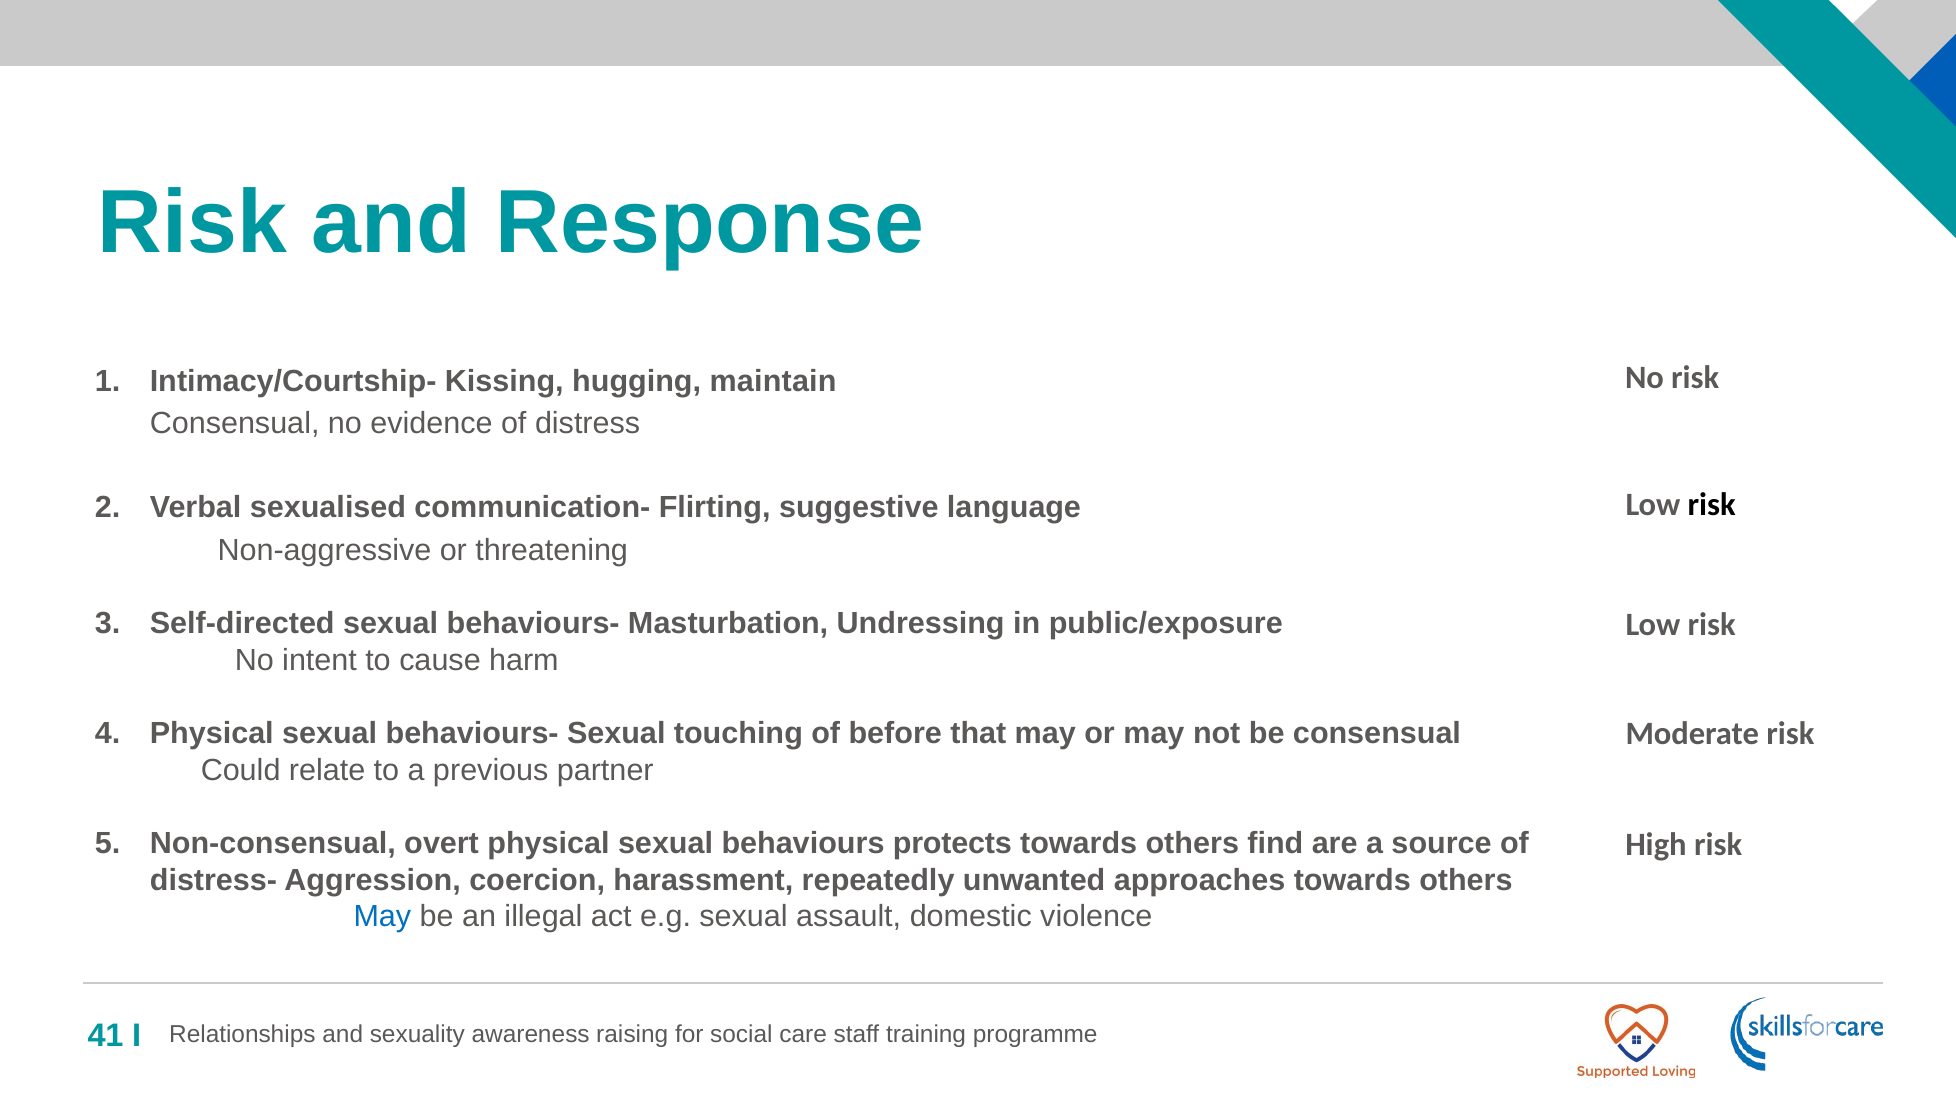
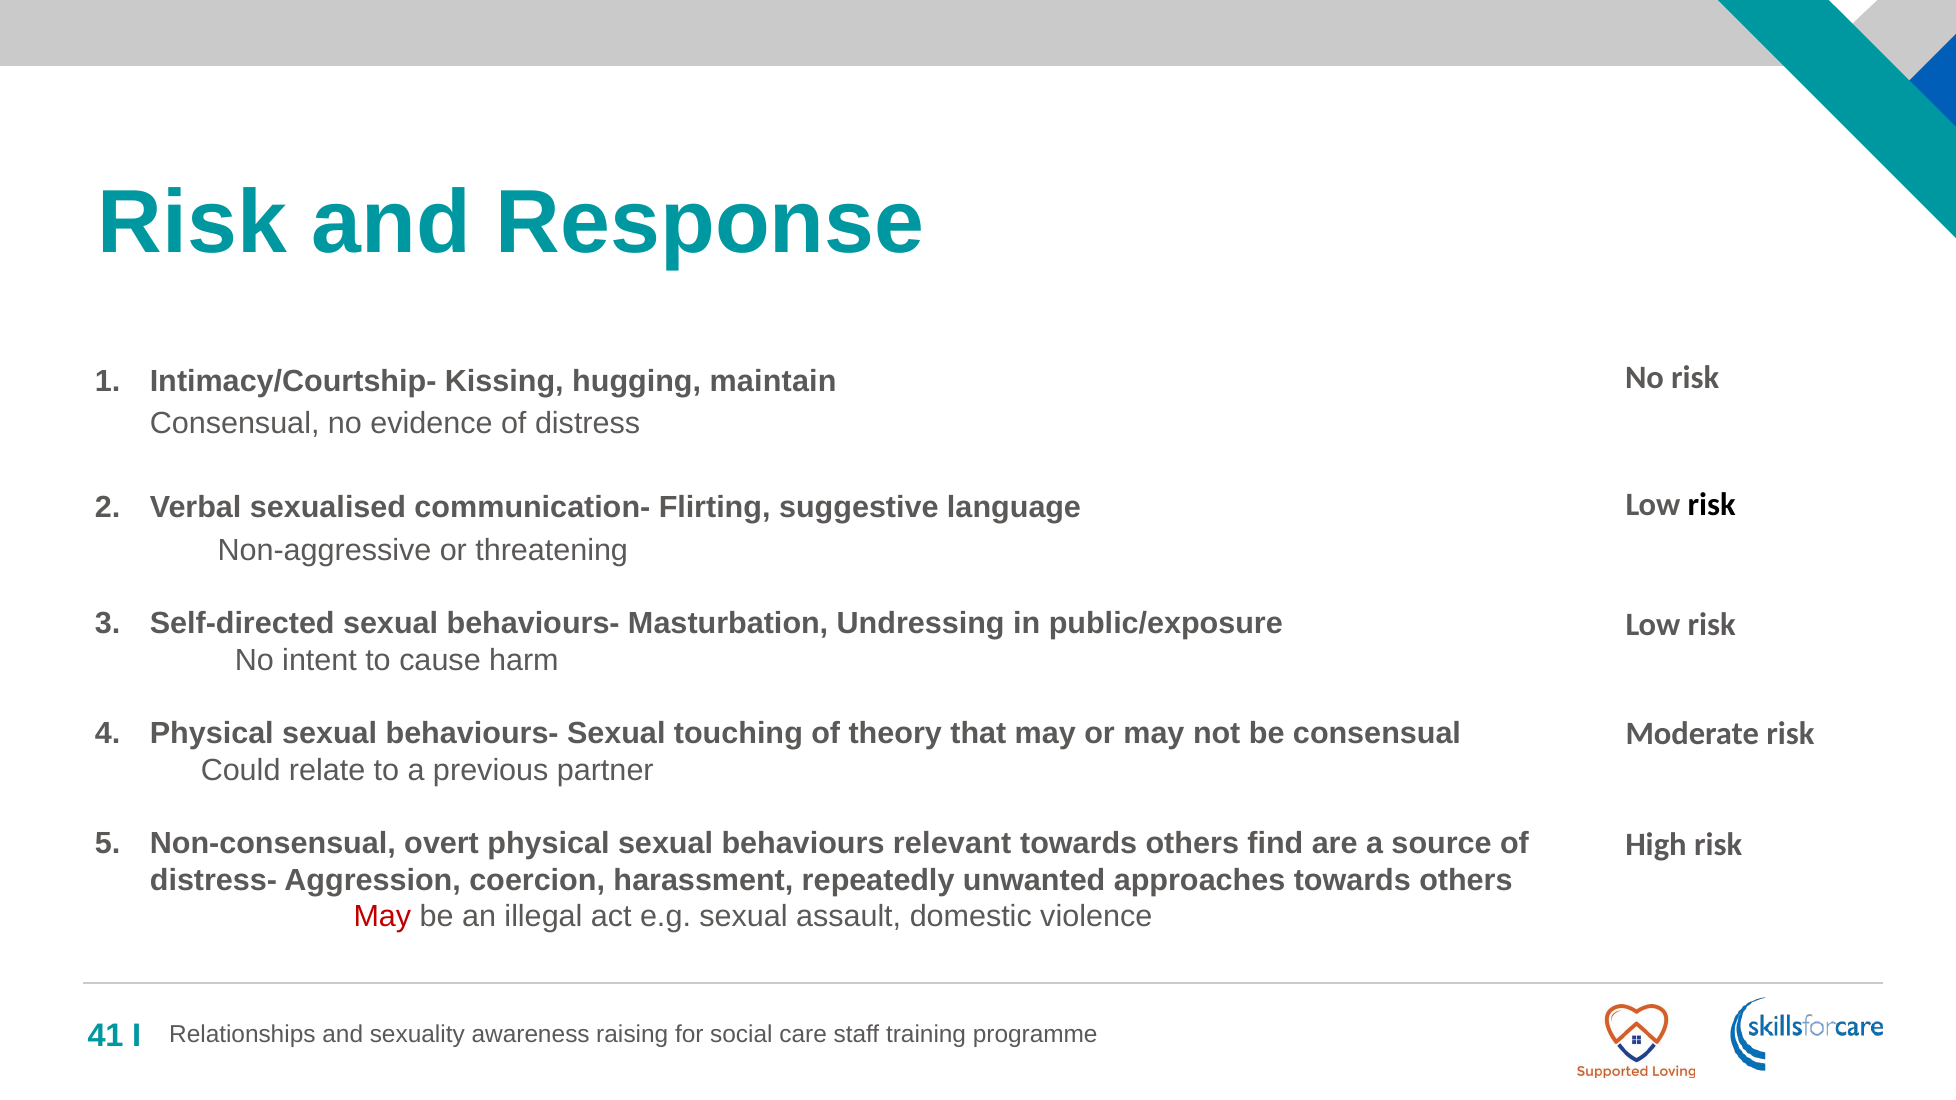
before: before -> theory (895, 734)
protects: protects -> relevant (952, 844)
May colour: blue -> red (382, 917)
